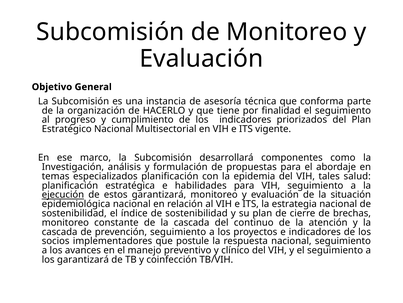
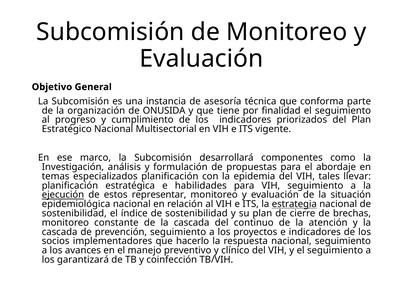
HACERLO: HACERLO -> ONUSIDA (164, 110)
salud: salud -> llevar (357, 176)
estos garantizará: garantizará -> representar (159, 194)
estrategia underline: none -> present (294, 204)
postule: postule -> hacerlo (193, 241)
